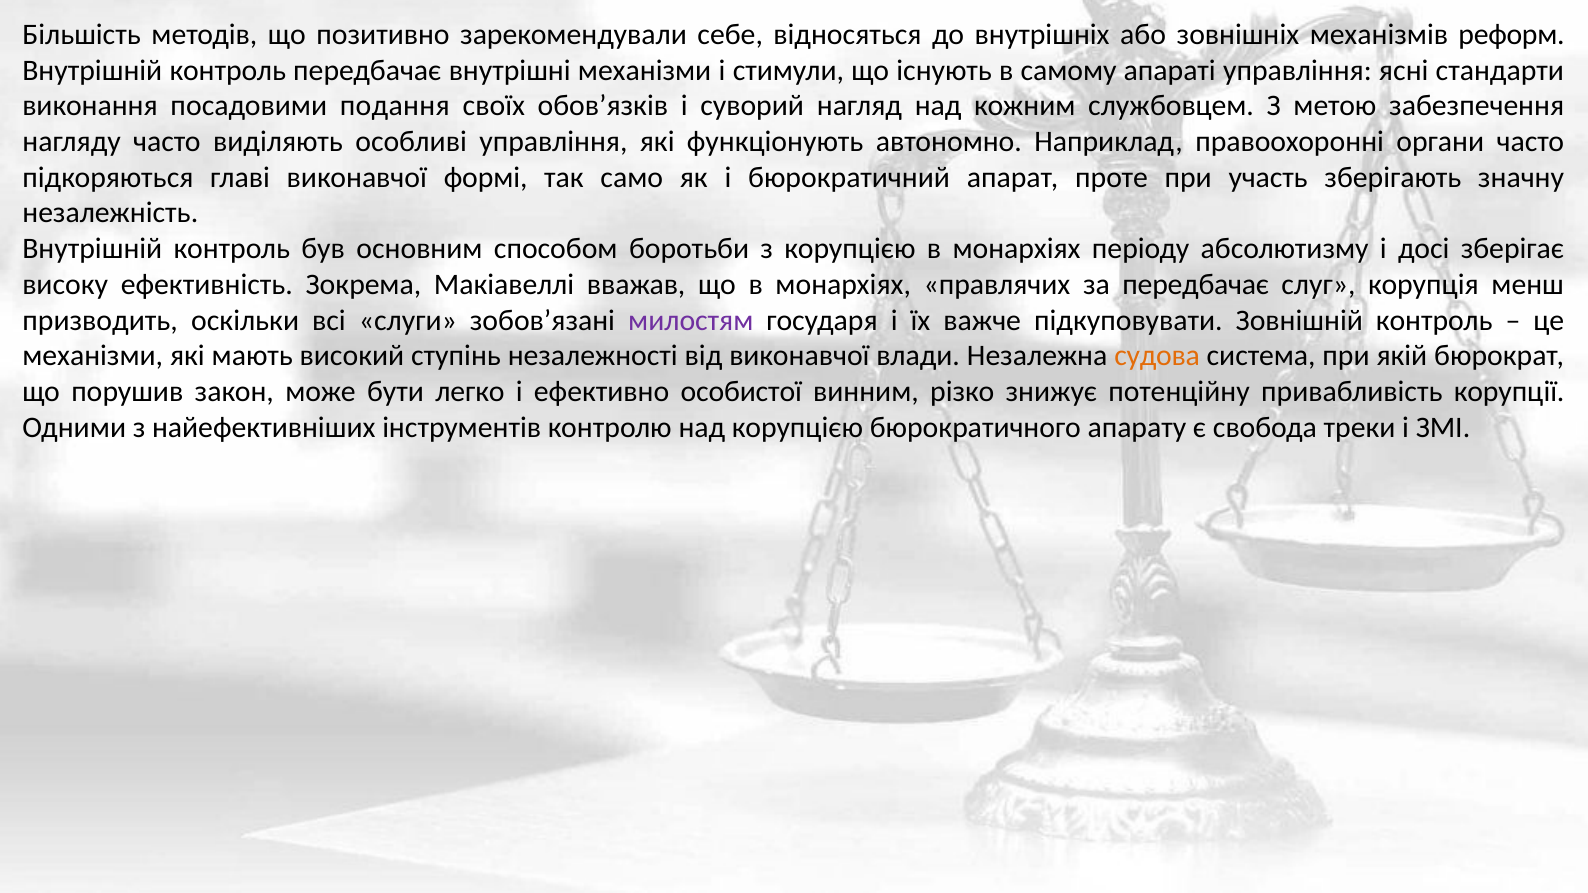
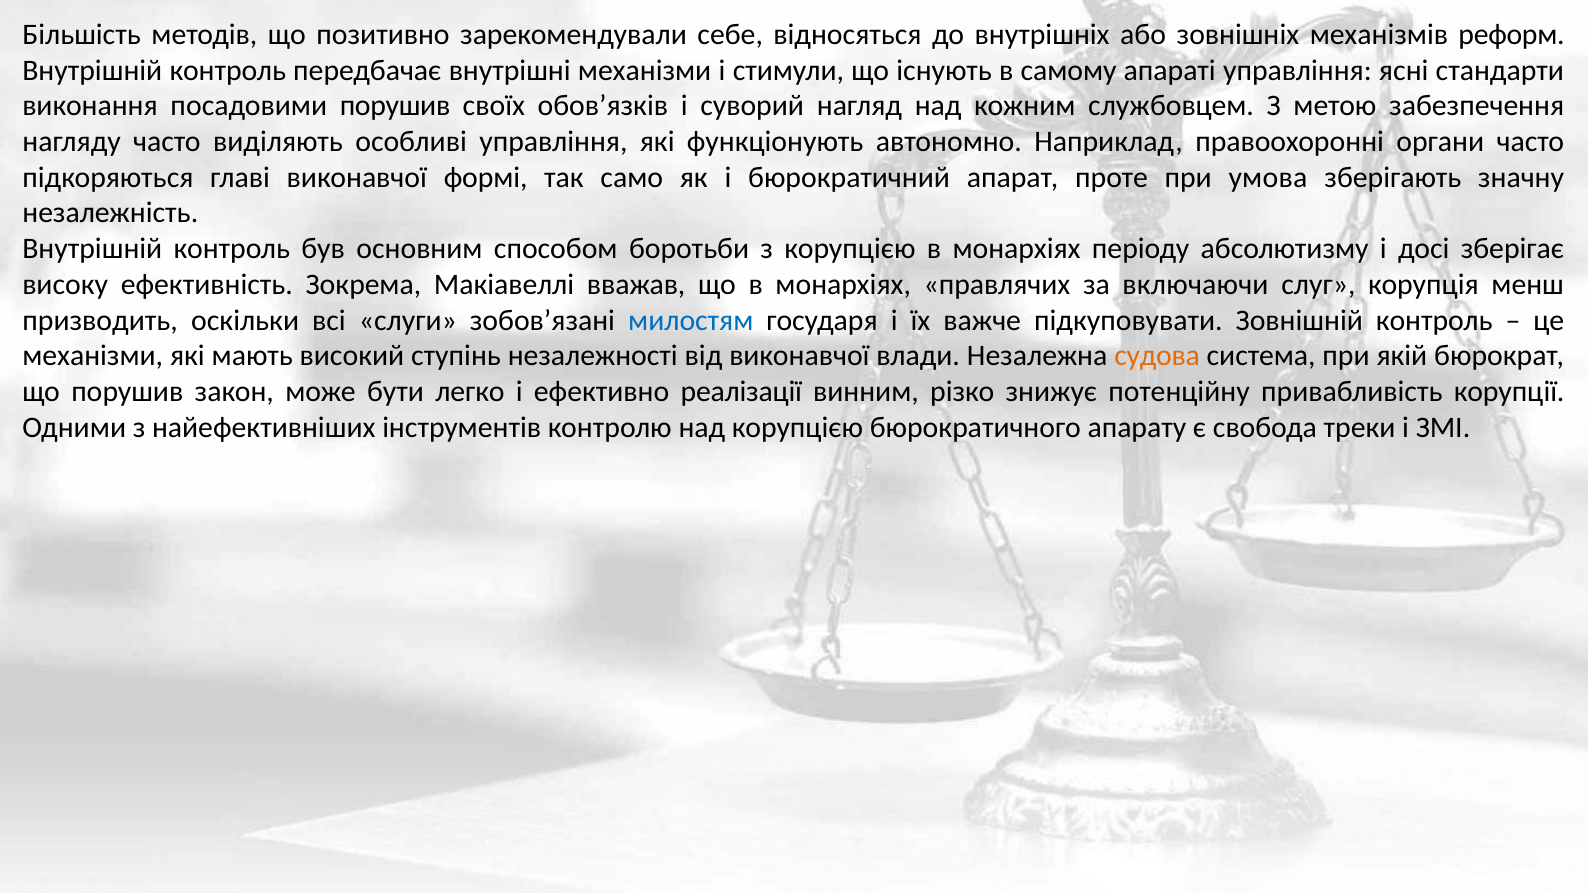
посадовими подання: подання -> порушив (395, 106)
участь: участь -> умова (1268, 177)
за передбачає: передбачає -> включаючи (1196, 285)
милостям colour: purple -> blue (691, 320)
особистої: особистої -> реалізації (741, 392)
